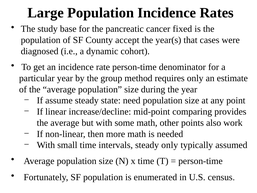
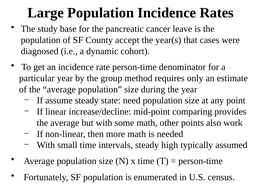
fixed: fixed -> leave (182, 29)
steady only: only -> high (170, 145)
